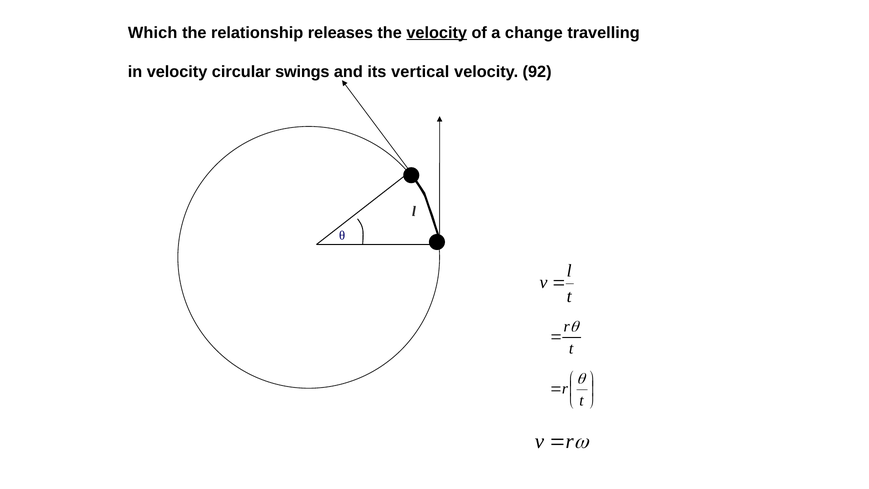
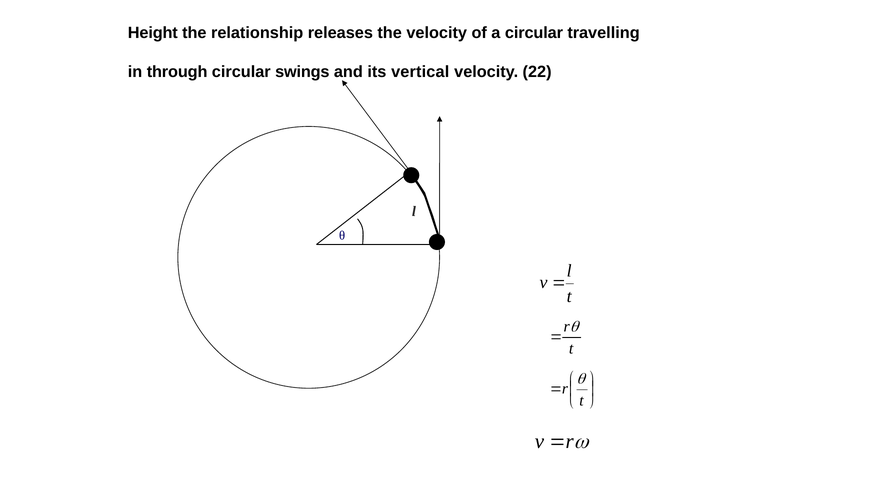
Which: Which -> Height (153, 33)
velocity underline: present -> none (437, 33)
a change: change -> circular (534, 33)
in velocity: velocity -> through (177, 72)
92: 92 -> 22 (537, 72)
